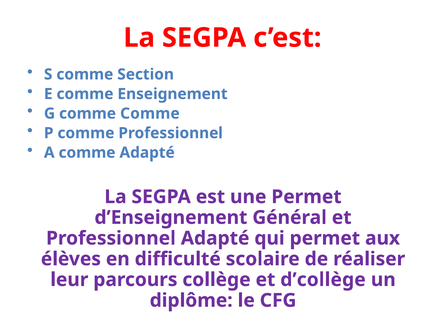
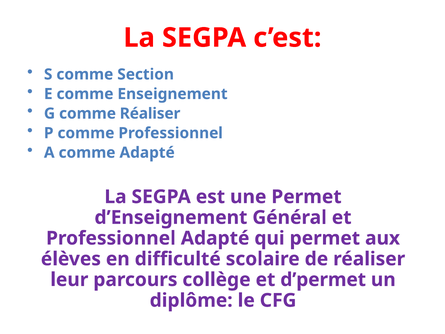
comme Comme: Comme -> Réaliser (150, 113)
d’collège: d’collège -> d’permet (323, 279)
